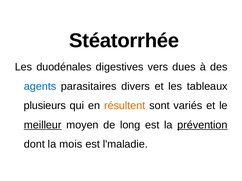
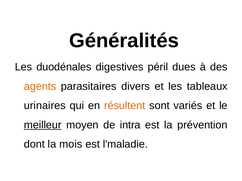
Stéatorrhée: Stéatorrhée -> Généralités (124, 41)
vers: vers -> péril (158, 67)
agents colour: blue -> orange (40, 87)
plusieurs: plusieurs -> urinaires (45, 106)
long: long -> intra (130, 125)
prévention underline: present -> none (202, 125)
